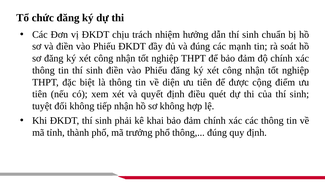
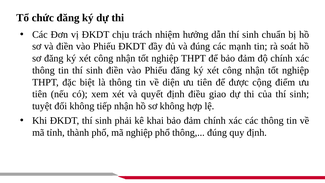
quét: quét -> giao (218, 94)
mã trưởng: trưởng -> nghiệp (139, 133)
